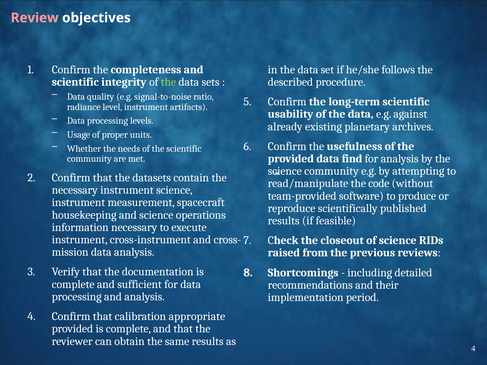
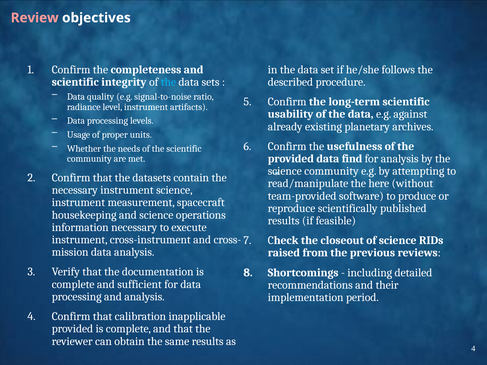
the colour: light green -> light blue (168, 82)
code: code -> here (379, 184)
appropriate: appropriate -> inapplicable (197, 317)
